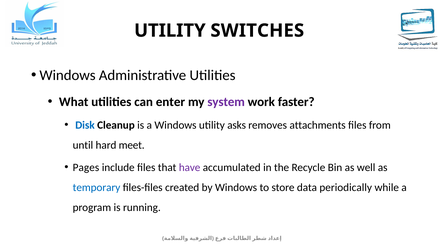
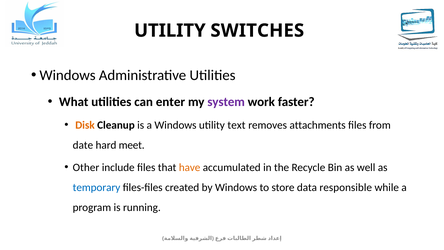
Disk colour: blue -> orange (85, 125)
asks: asks -> text (236, 125)
until: until -> date (83, 145)
Pages: Pages -> Other (86, 167)
have colour: purple -> orange (190, 167)
periodically: periodically -> responsible (346, 187)
